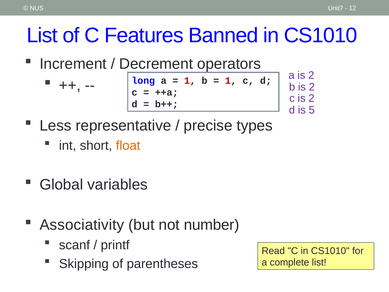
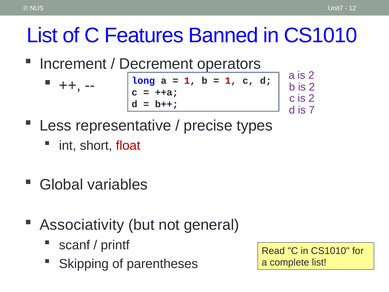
5: 5 -> 7 (312, 110)
float colour: orange -> red (128, 146)
number: number -> general (211, 225)
